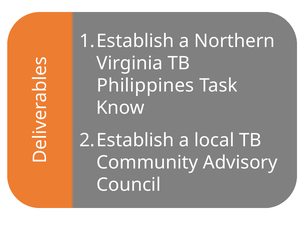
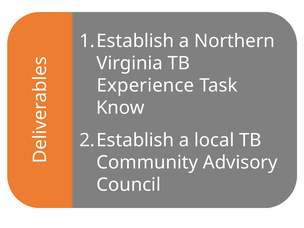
Philippines: Philippines -> Experience (145, 85)
